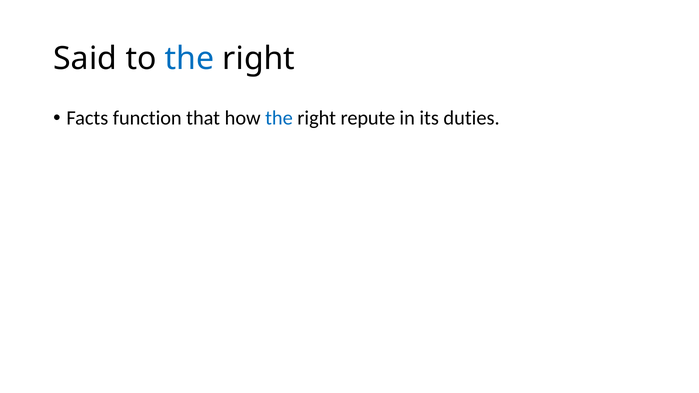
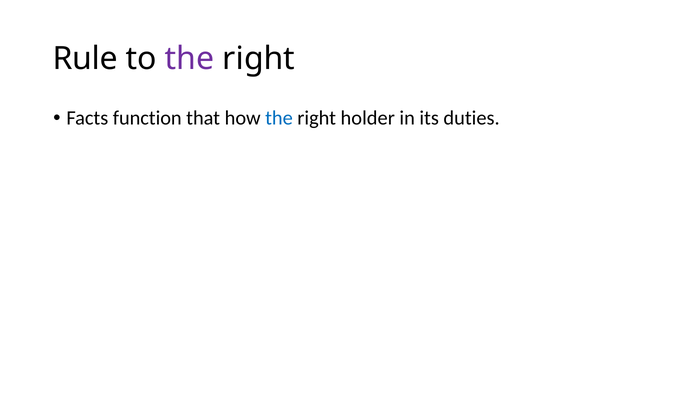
Said: Said -> Rule (85, 59)
the colour: blue -> purple (190, 59)
repute: repute -> holder (368, 118)
